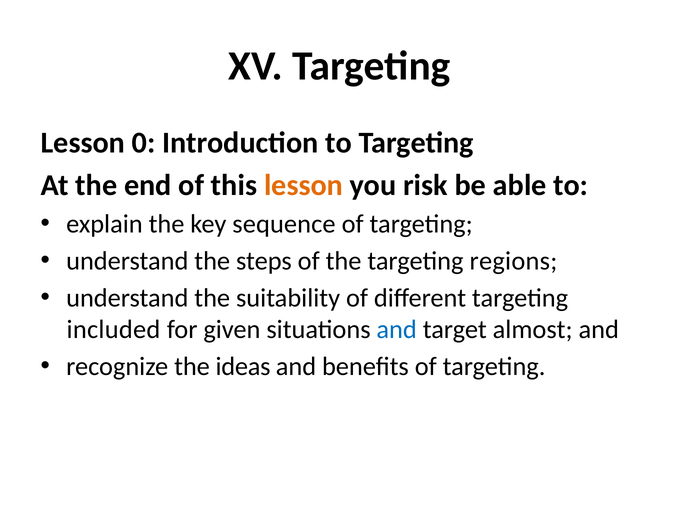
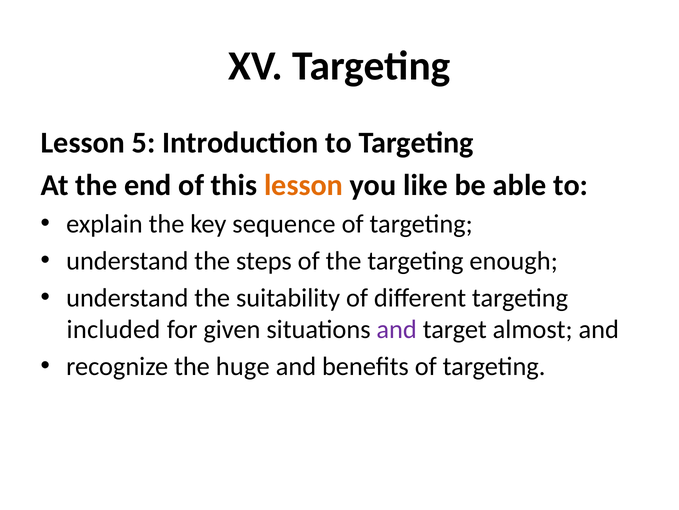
0: 0 -> 5 (144, 142)
risk: risk -> like (426, 185)
regions: regions -> enough (514, 261)
and colour: blue -> purple (397, 329)
ideas: ideas -> huge (243, 366)
